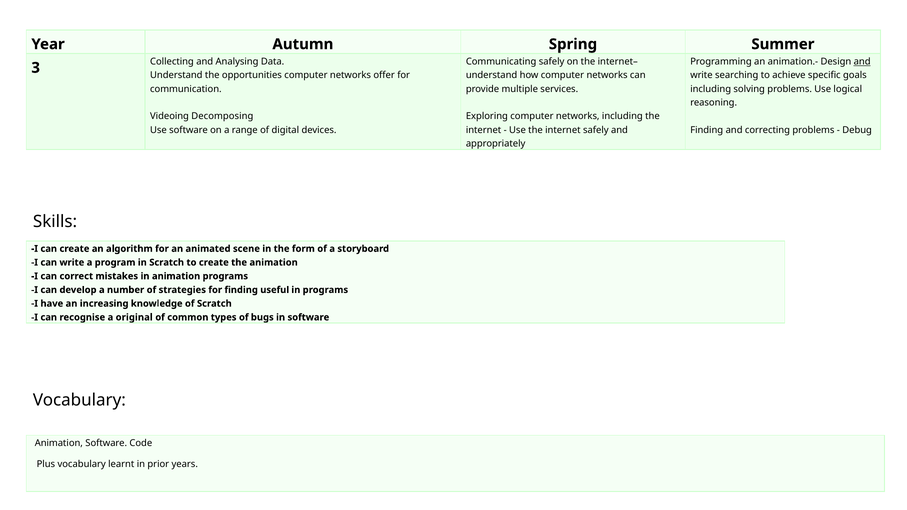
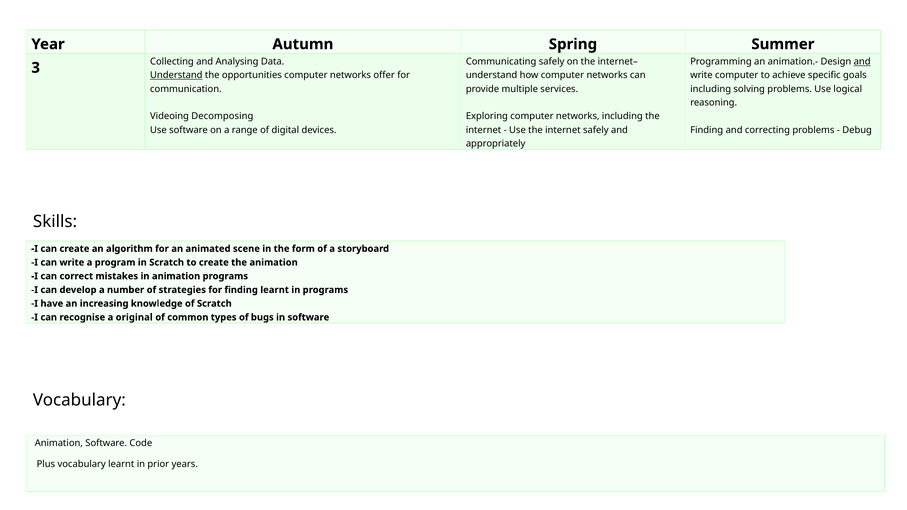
Understand underline: none -> present (176, 75)
write searching: searching -> computer (737, 75)
finding useful: useful -> learnt (275, 290)
